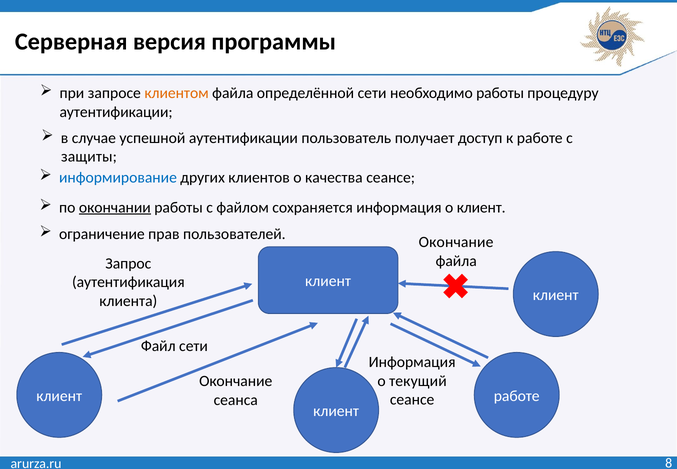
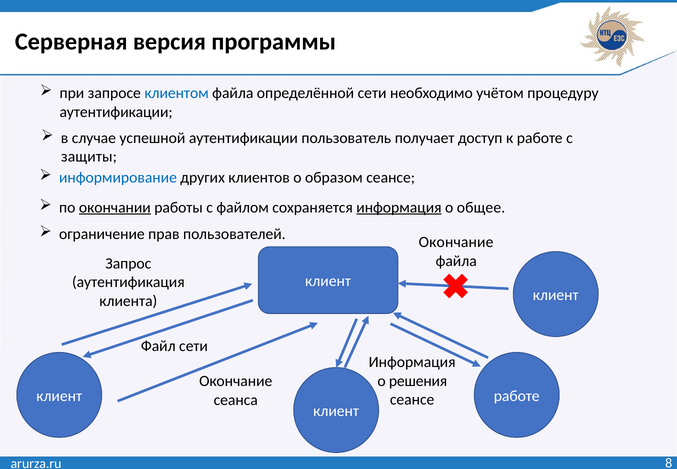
клиентом colour: orange -> blue (177, 93)
необходимо работы: работы -> учётом (500, 93)
качества: качества -> образом (334, 178)
информация underline: none -> present (399, 207)
о клиент: клиент -> общее (481, 207)
текущий: текущий -> решения (418, 381)
